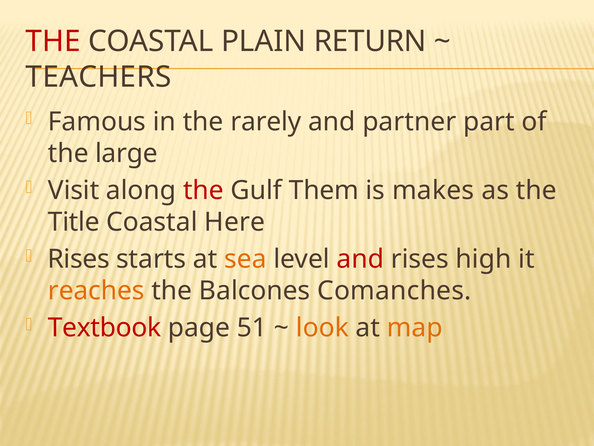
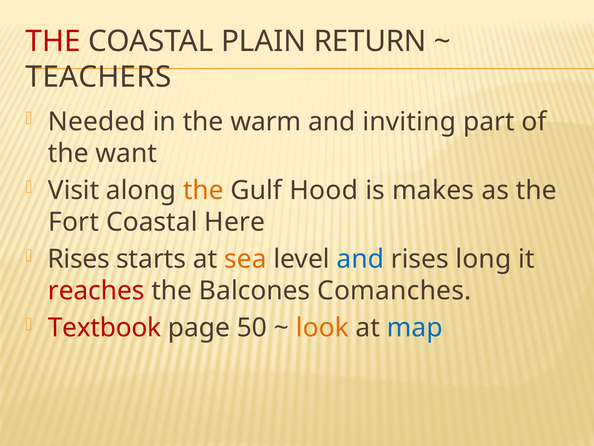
Famous: Famous -> Needed (97, 122)
rarely: rarely -> warm (266, 122)
partner: partner -> inviting (409, 122)
large: large -> want (126, 153)
the colour: red -> orange (203, 190)
Them: Them -> Hood (324, 190)
Title: Title -> Fort (74, 222)
and colour: red -> blue (360, 259)
high: high -> long (483, 259)
reaches colour: orange -> red (96, 291)
51: 51 -> 50 (252, 328)
map colour: orange -> blue (415, 328)
